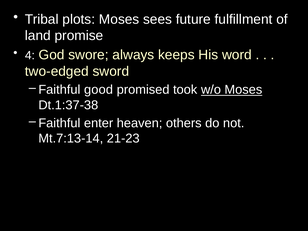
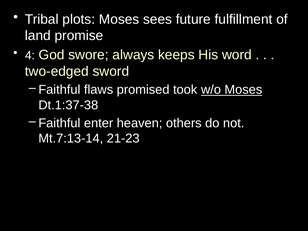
good: good -> flaws (99, 90)
